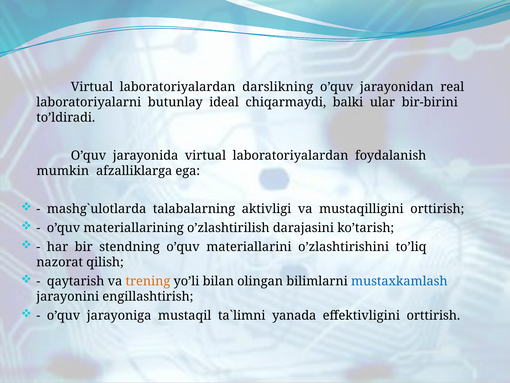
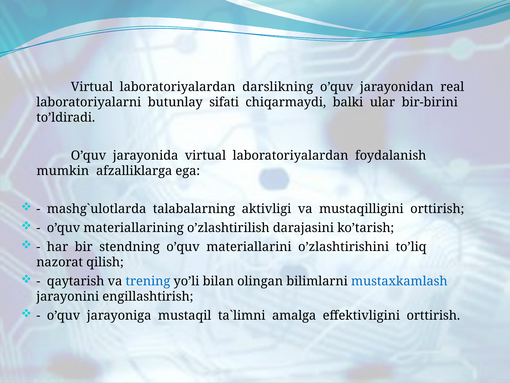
ideal: ideal -> sifati (224, 102)
trening colour: orange -> blue (148, 281)
yanada: yanada -> amalga (294, 315)
